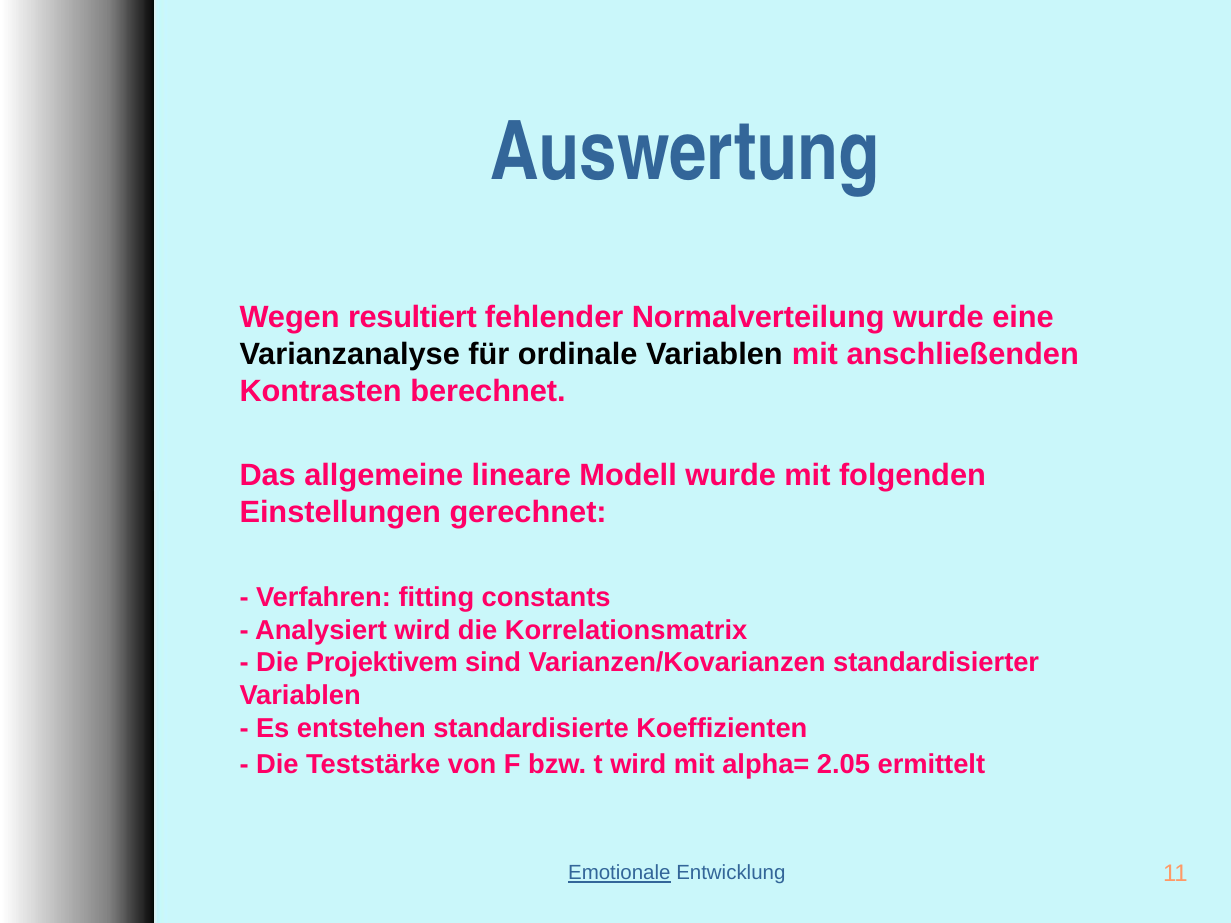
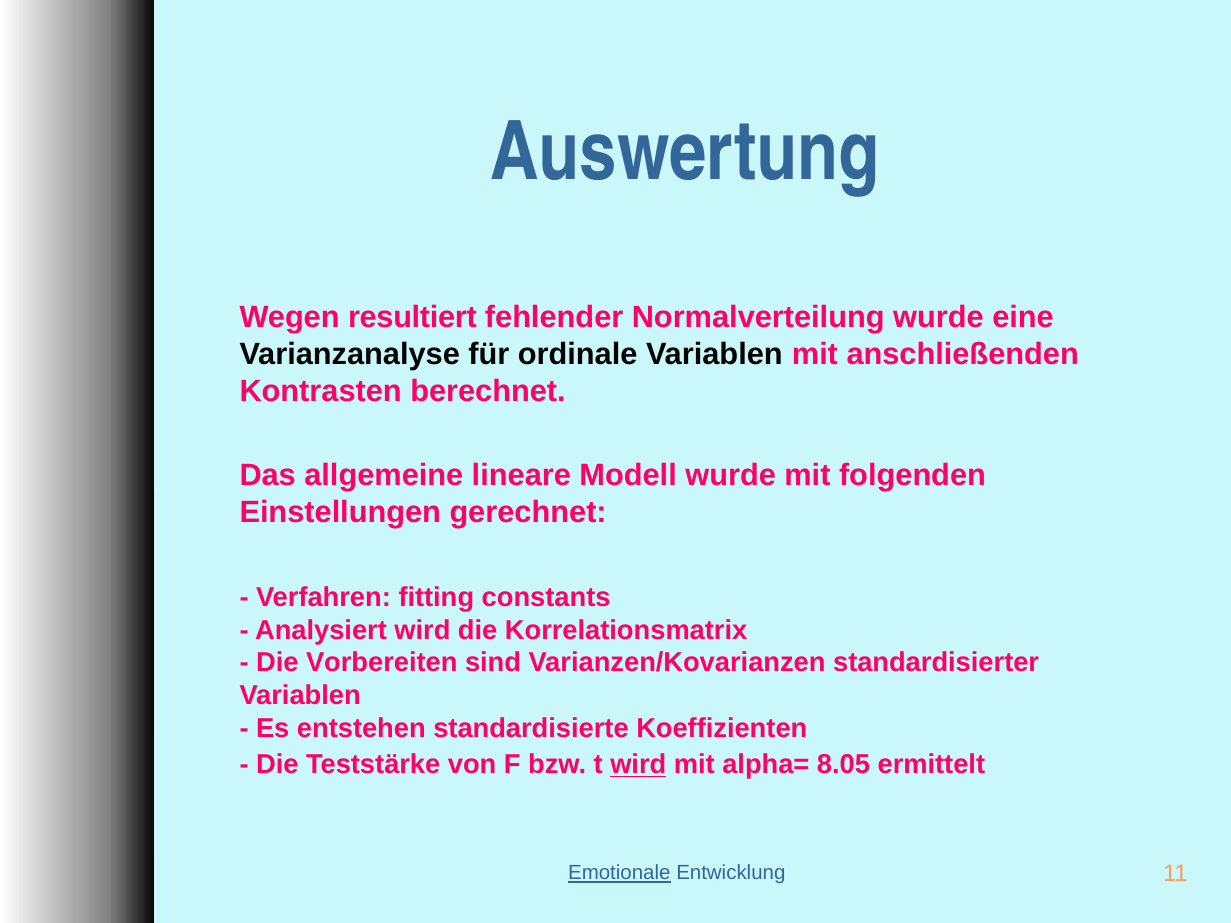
Projektivem: Projektivem -> Vorbereiten (382, 663)
wird underline: none -> present (638, 765)
2.05: 2.05 -> 8.05 (844, 765)
